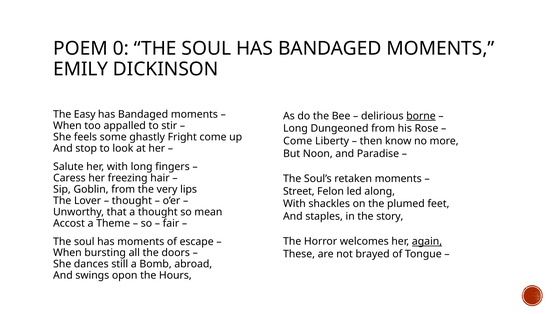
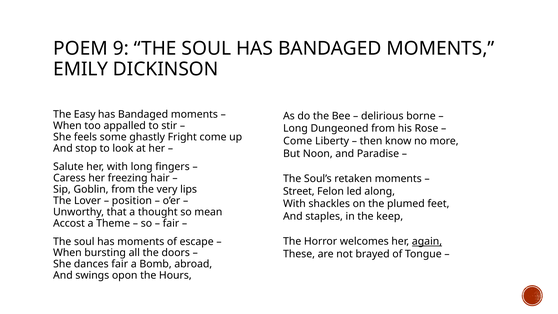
0: 0 -> 9 (121, 49)
borne underline: present -> none (421, 116)
thought: thought -> position (132, 201)
story: story -> keep (390, 216)
dances still: still -> fair (120, 264)
